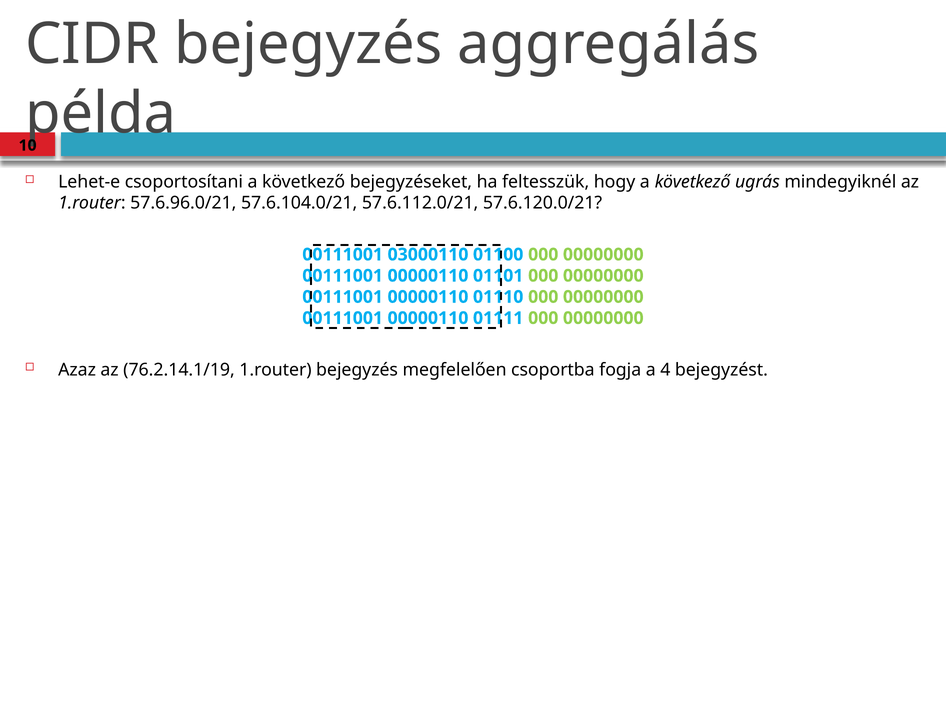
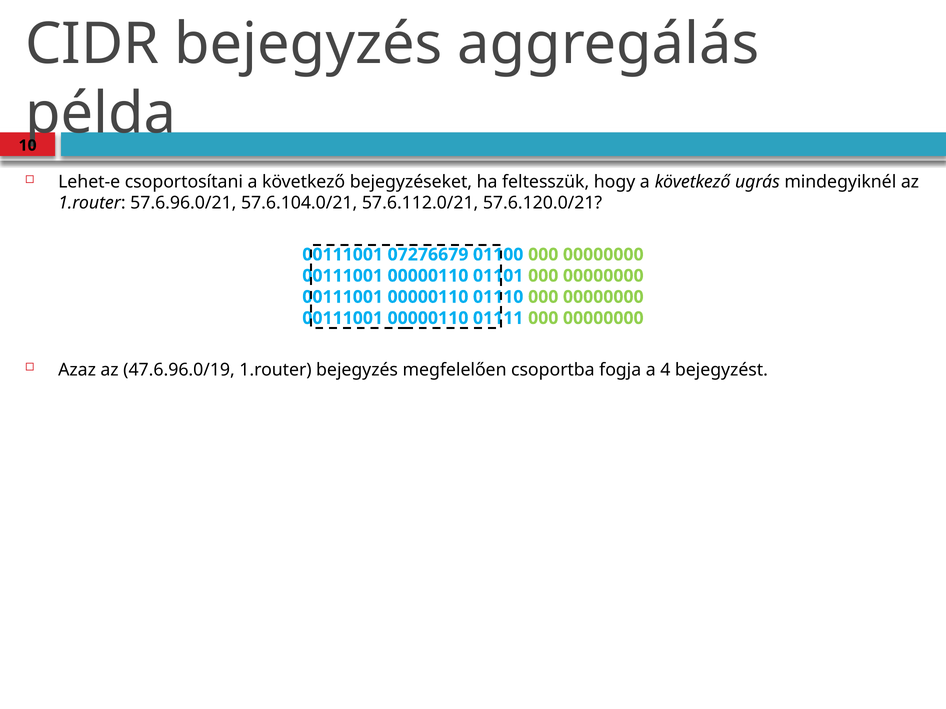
03000110: 03000110 -> 07276679 (428, 255)
76.2.14.1/19: 76.2.14.1/19 -> 47.6.96.0/19 (179, 370)
